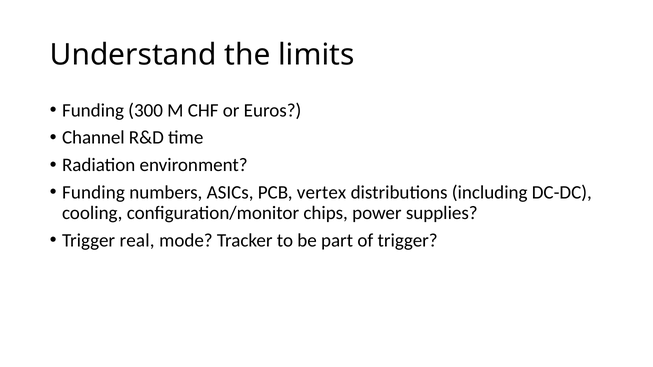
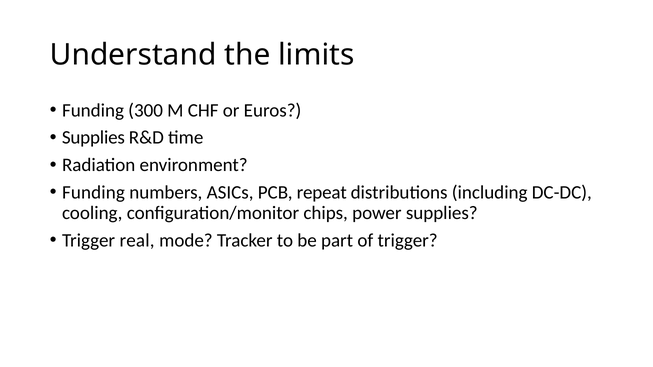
Channel: Channel -> Supplies (93, 138)
vertex: vertex -> repeat (322, 193)
